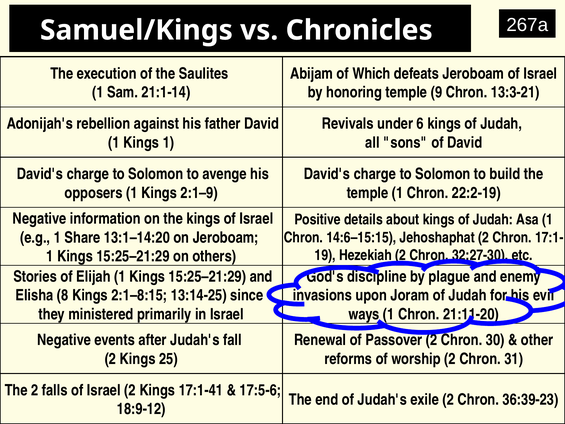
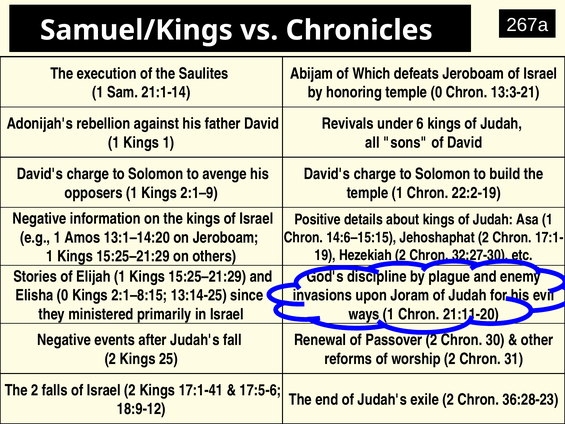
temple 9: 9 -> 0 (436, 92)
Share: Share -> Amos (82, 237)
Elisha 8: 8 -> 0 (63, 295)
36:39-23: 36:39-23 -> 36:28-23 (530, 399)
